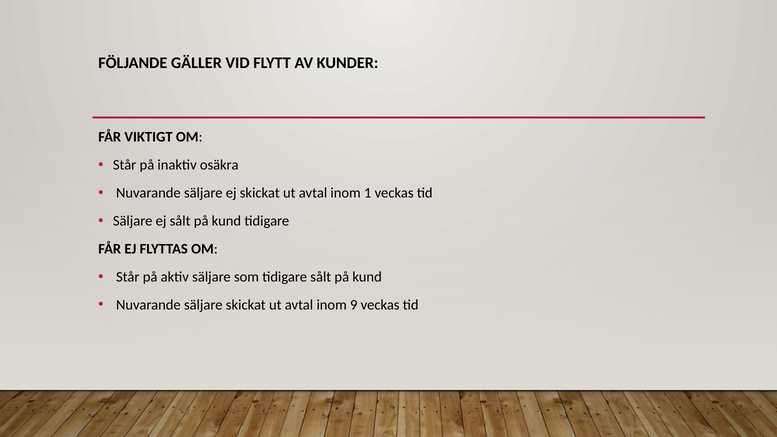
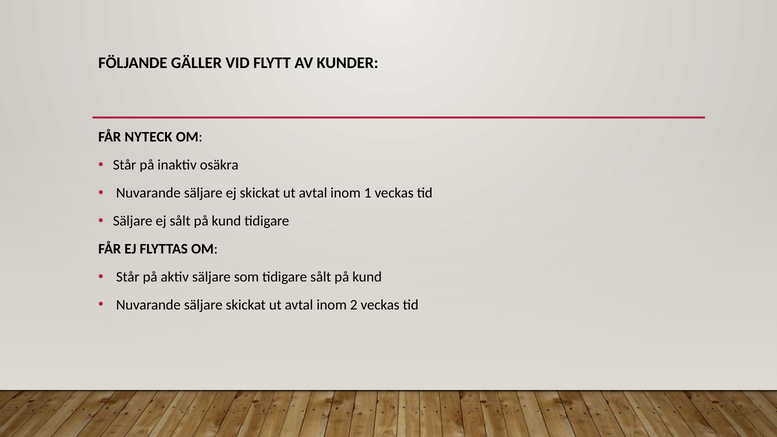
VIKTIGT: VIKTIGT -> NYTECK (149, 137)
9: 9 -> 2 (354, 305)
